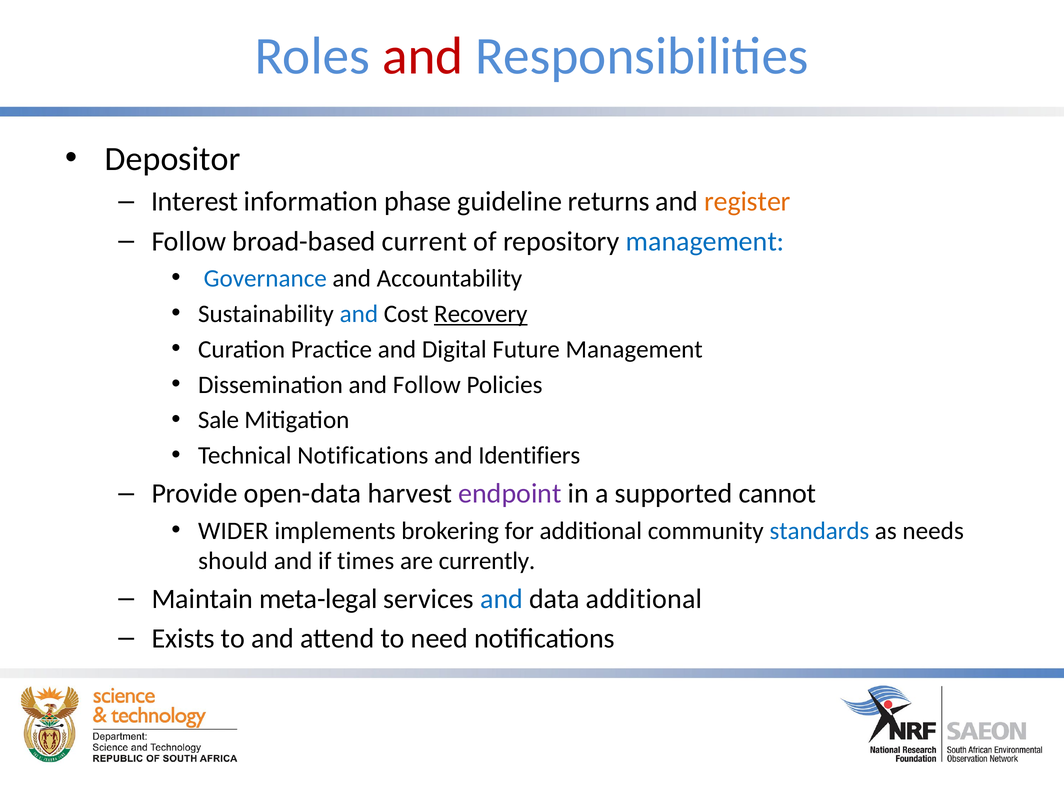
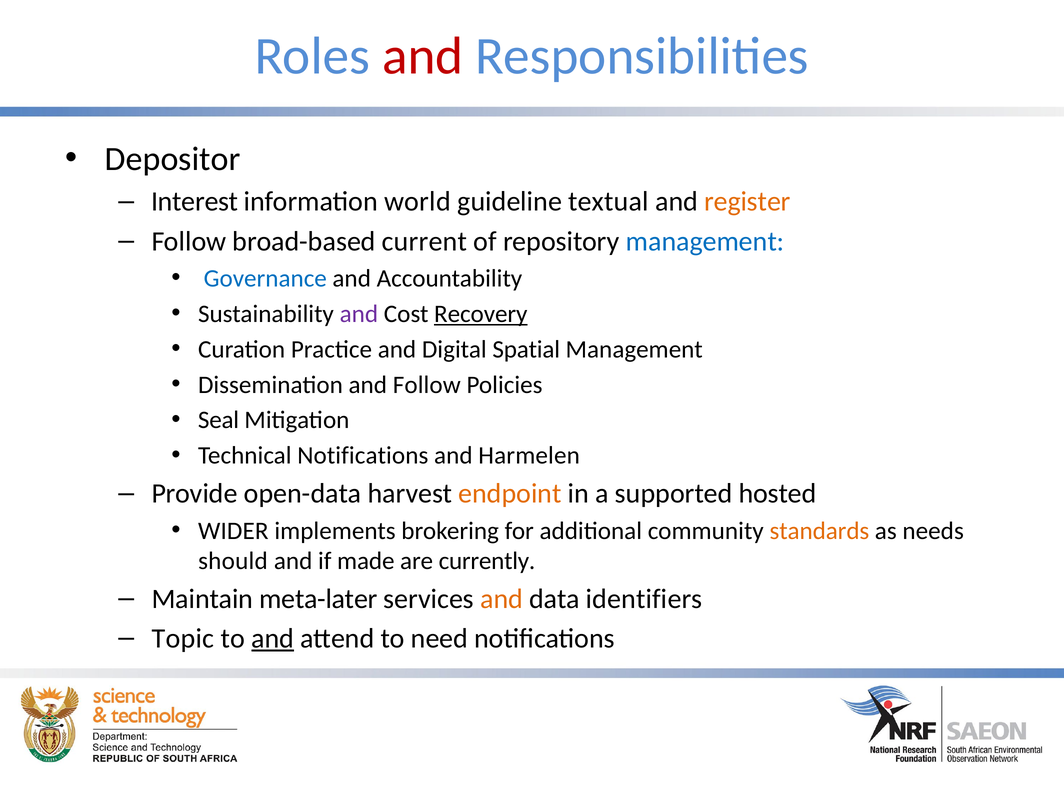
phase: phase -> world (418, 202)
returns: returns -> textual (608, 202)
and colour: blue -> purple (359, 314)
Future: Future -> Spatial (526, 349)
Sale: Sale -> Seal (219, 420)
Identifiers: Identifiers -> Harmelen (529, 456)
endpoint colour: purple -> orange (510, 494)
cannot: cannot -> hosted (777, 494)
standards colour: blue -> orange (819, 531)
times: times -> made (366, 561)
meta-legal: meta-legal -> meta-later (318, 599)
and colour: blue -> orange (502, 599)
data additional: additional -> identifiers (644, 599)
Exists: Exists -> Topic (183, 639)
and underline: none -> present (273, 639)
